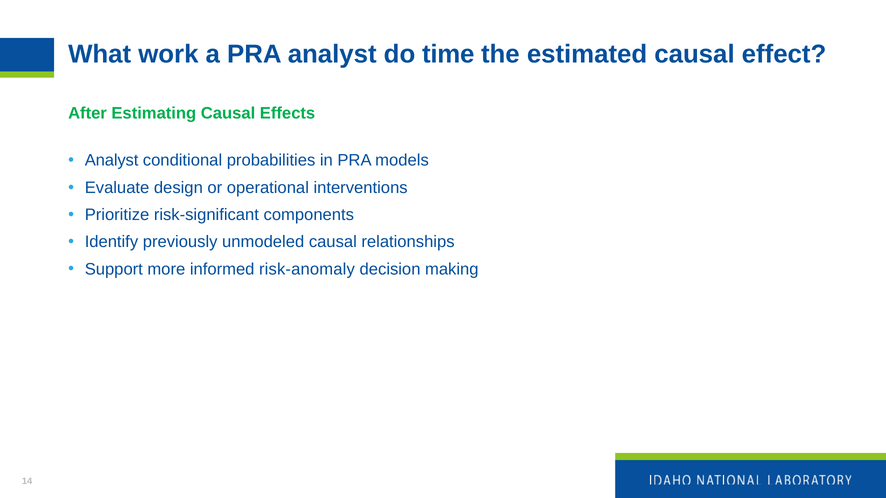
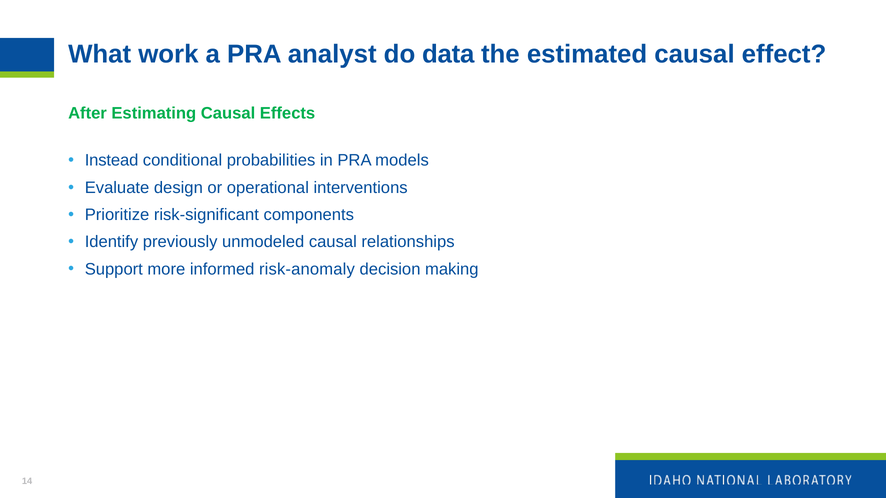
time: time -> data (448, 54)
Analyst: Analyst -> Instead (112, 161)
